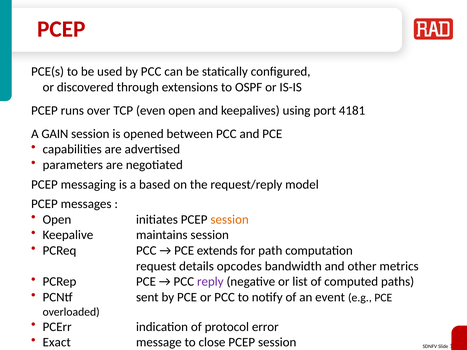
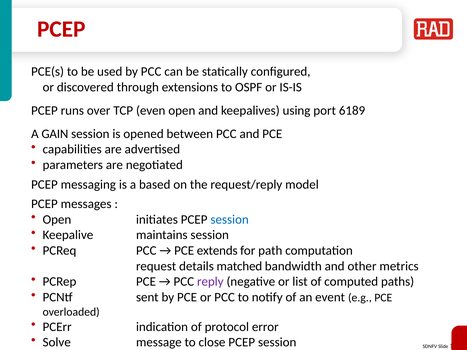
4181: 4181 -> 6189 (352, 111)
session colour: orange -> blue (230, 220)
opcodes: opcodes -> matched (239, 266)
Exact: Exact -> Solve (57, 343)
